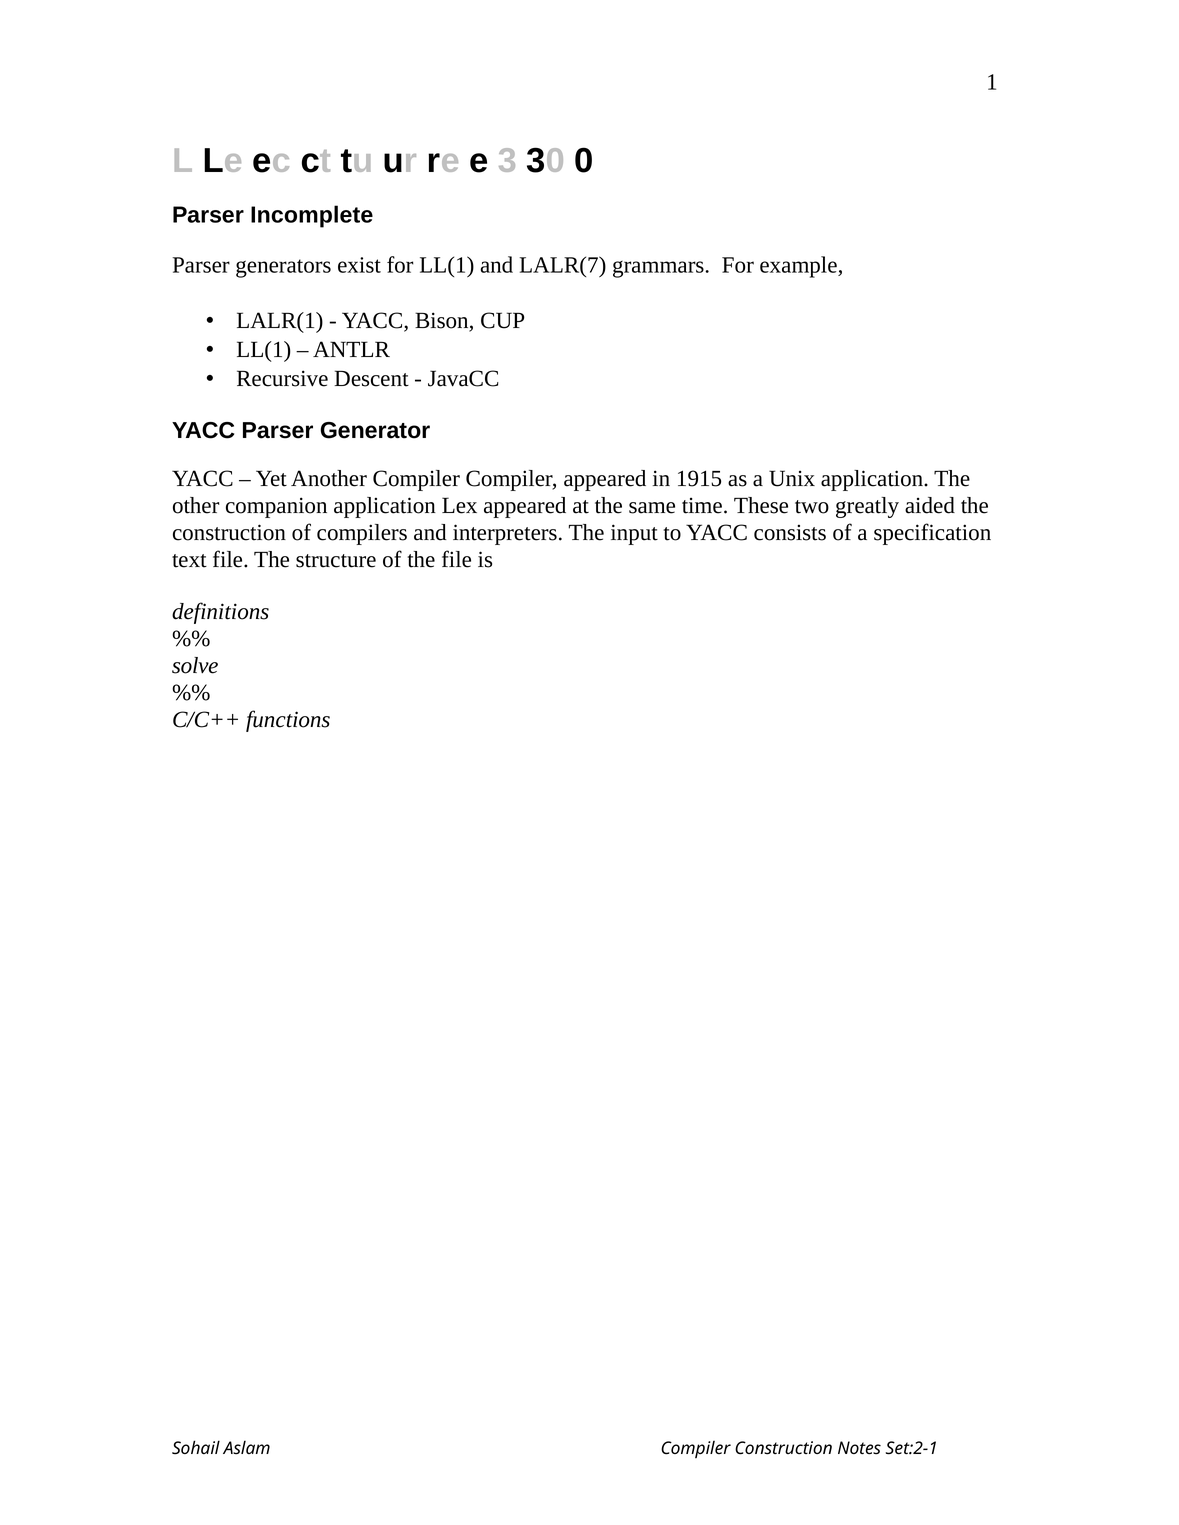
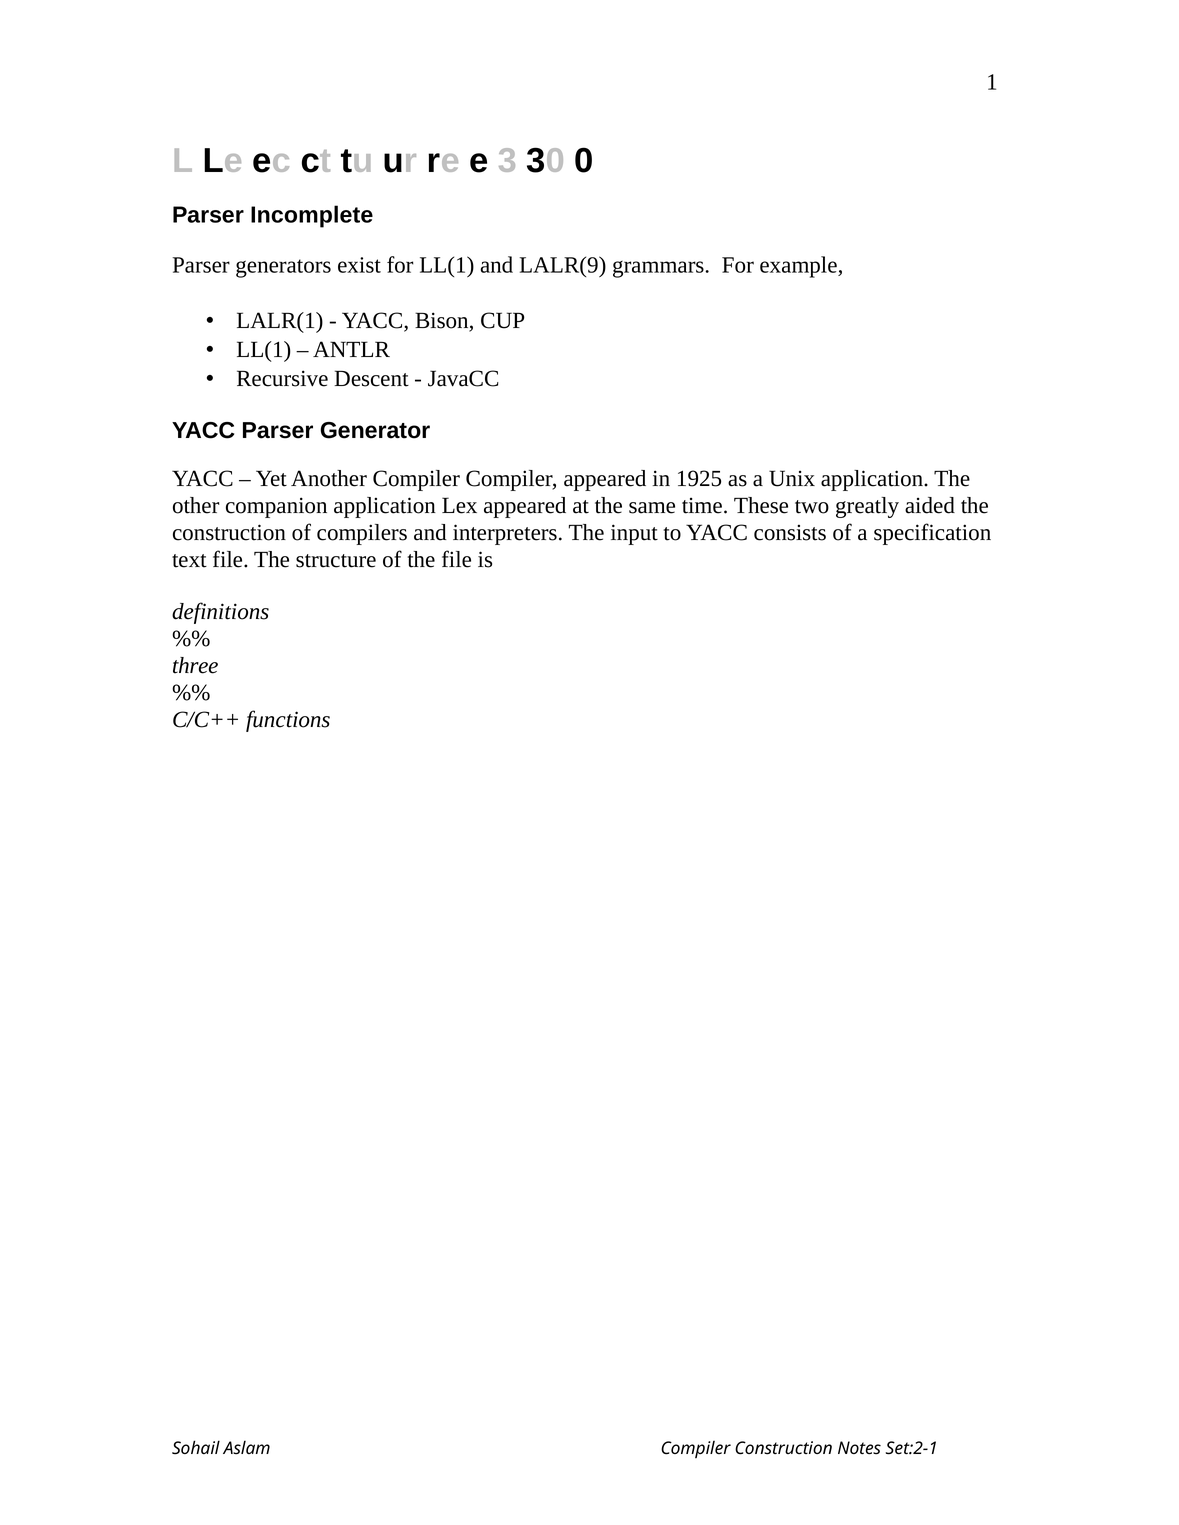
LALR(7: LALR(7 -> LALR(9 (563, 265)
1915: 1915 -> 1925 (699, 479)
solve: solve -> three (195, 666)
